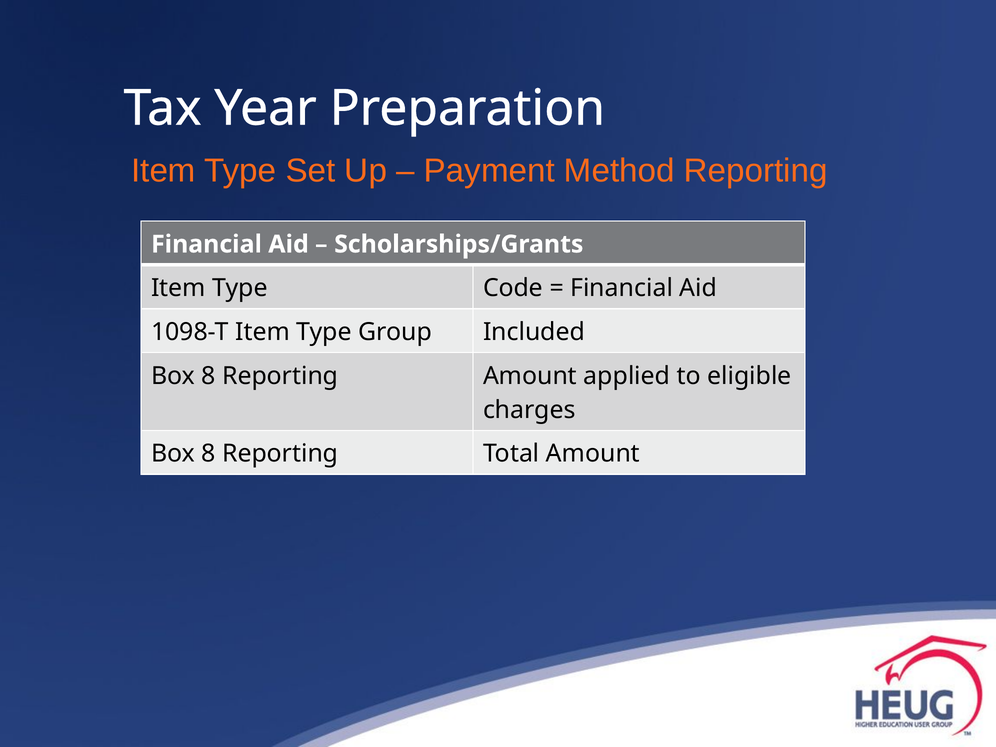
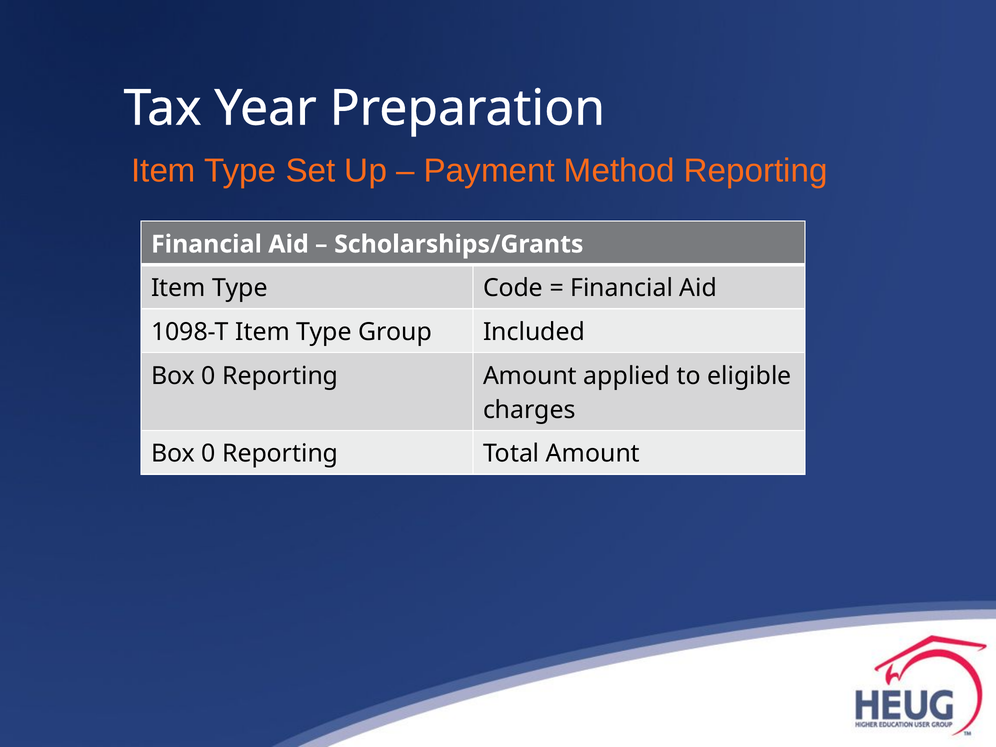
8: 8 -> 0 (208, 376)
8: 8 -> 0 (208, 454)
